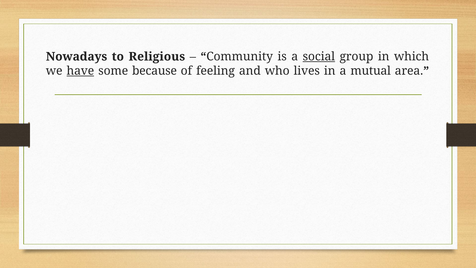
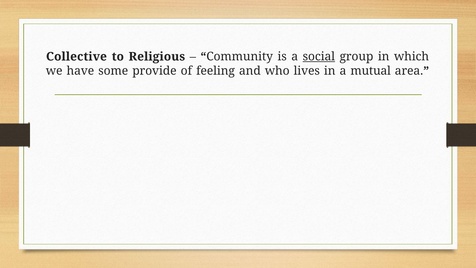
Nowadays: Nowadays -> Collective (76, 57)
have underline: present -> none (80, 71)
because: because -> provide (154, 71)
